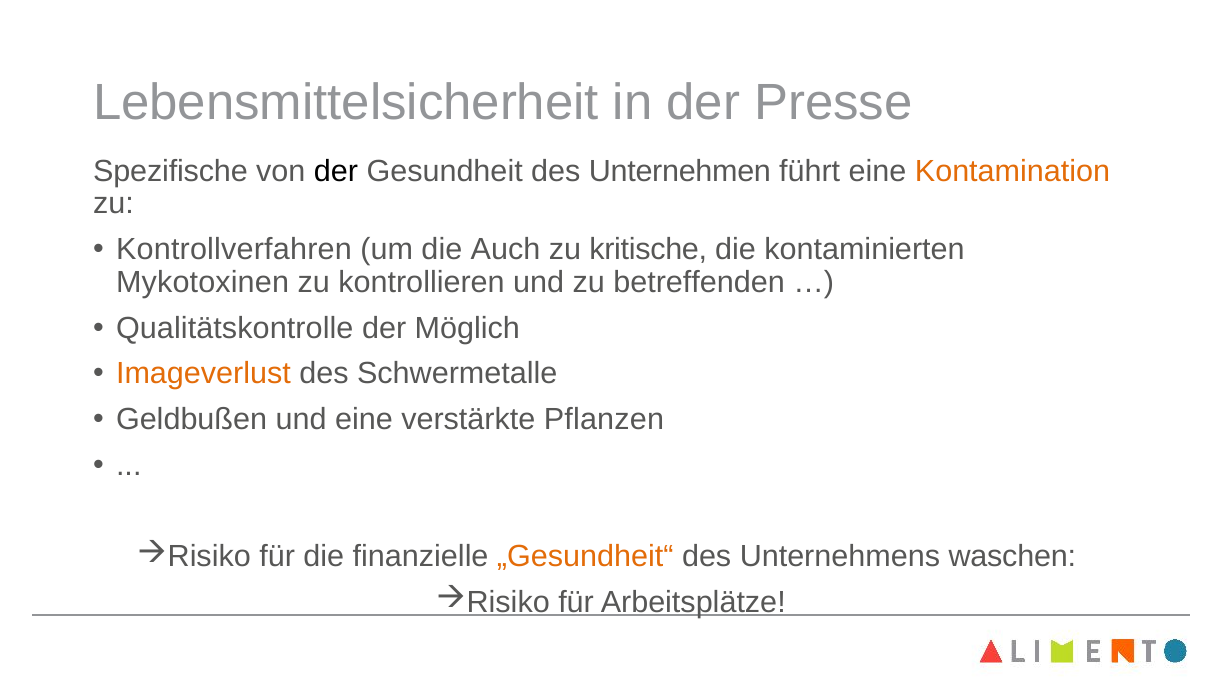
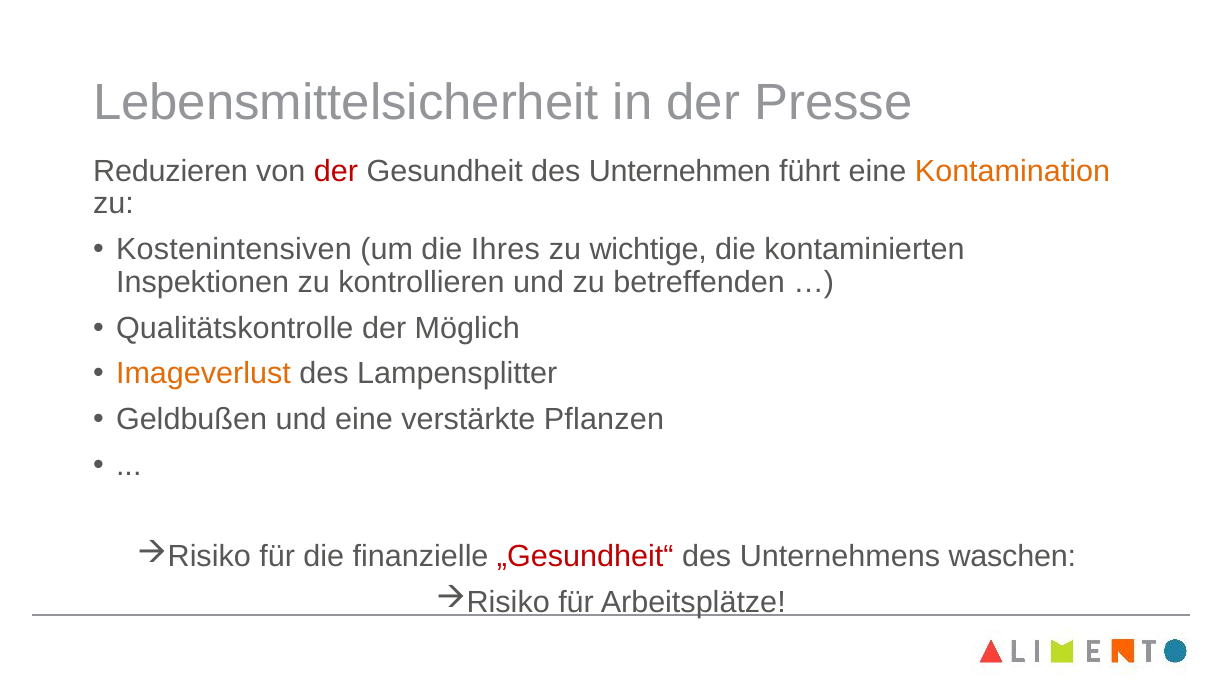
Spezifische: Spezifische -> Reduzieren (170, 171)
der colour: black -> red (336, 171)
Kontrollverfahren: Kontrollverfahren -> Kostenintensiven (234, 250)
Auch: Auch -> Ihres (505, 250)
kritische: kritische -> wichtige (648, 250)
Mykotoxinen: Mykotoxinen -> Inspektionen (203, 283)
Schwermetalle: Schwermetalle -> Lampensplitter (457, 374)
„Gesundheit“ colour: orange -> red (585, 557)
